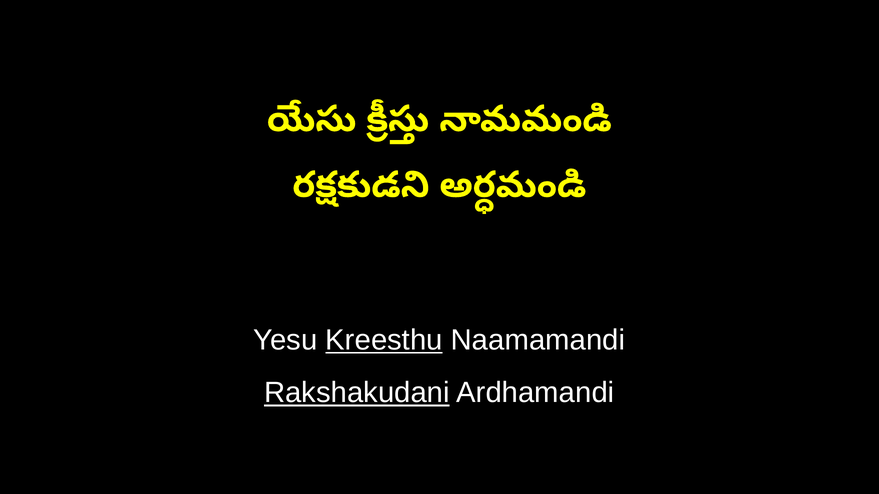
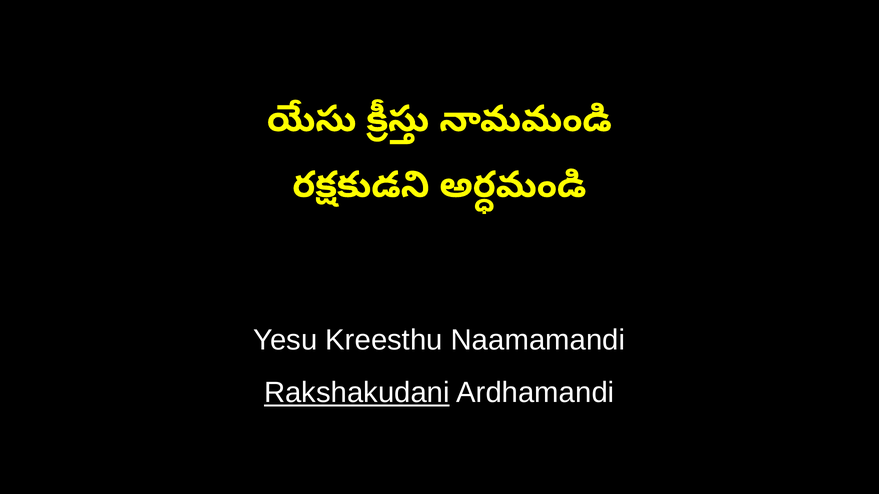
Kreesthu underline: present -> none (384, 340)
